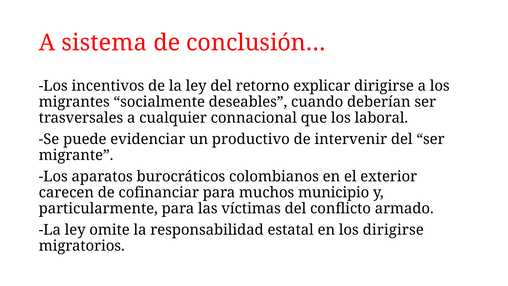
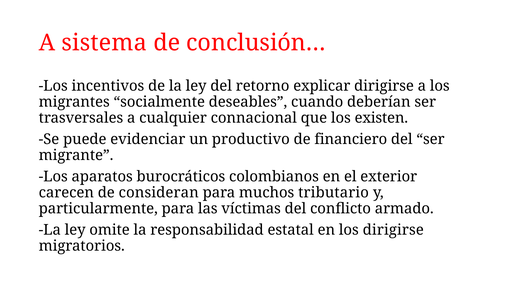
laboral: laboral -> existen (381, 118)
intervenir: intervenir -> financiero (351, 139)
cofinanciar: cofinanciar -> consideran (159, 193)
municipio: municipio -> tributario (334, 193)
